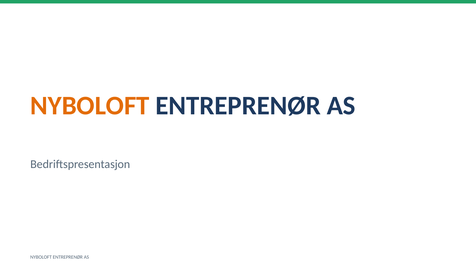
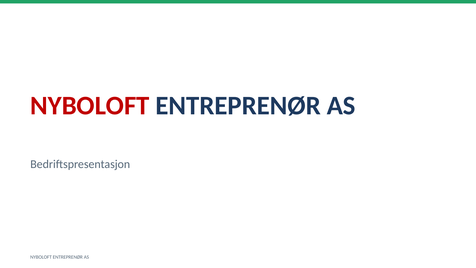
NYBOLOFT colour: orange -> red (90, 106)
